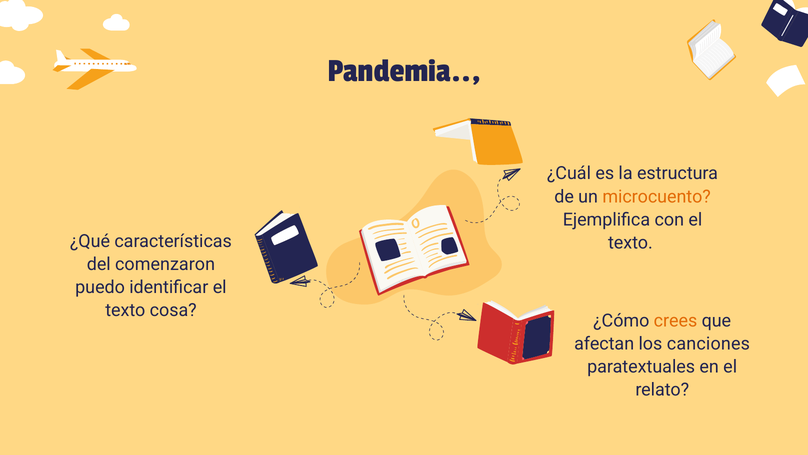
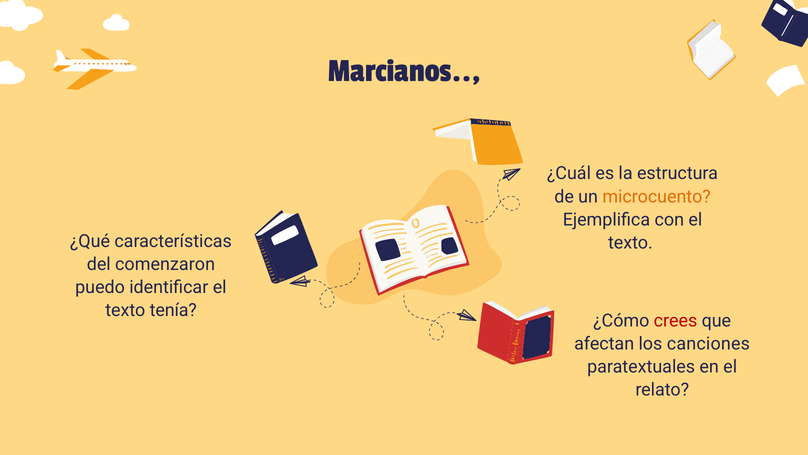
Pandemia: Pandemia -> Marcianos (404, 70)
cosa: cosa -> tenía (173, 310)
crees colour: orange -> red (676, 320)
